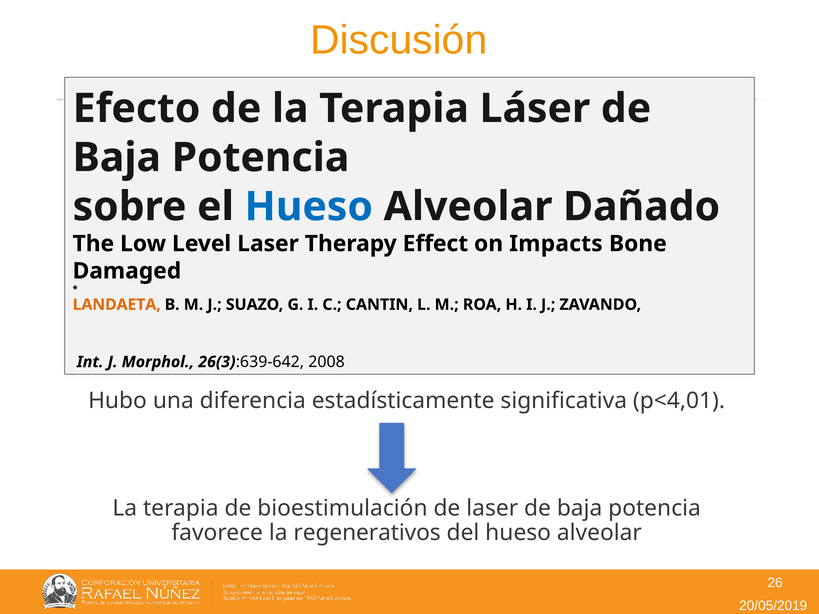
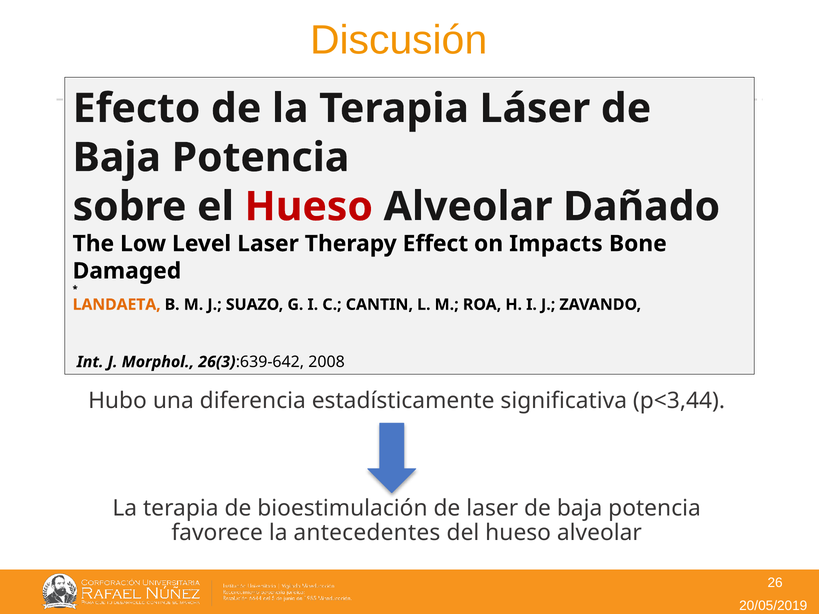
Hueso colour: blue -> red (309, 207)
p<4,01: p<4,01 -> p<3,44 (679, 401)
regenerativos: regenerativos -> antecedentes (367, 533)
